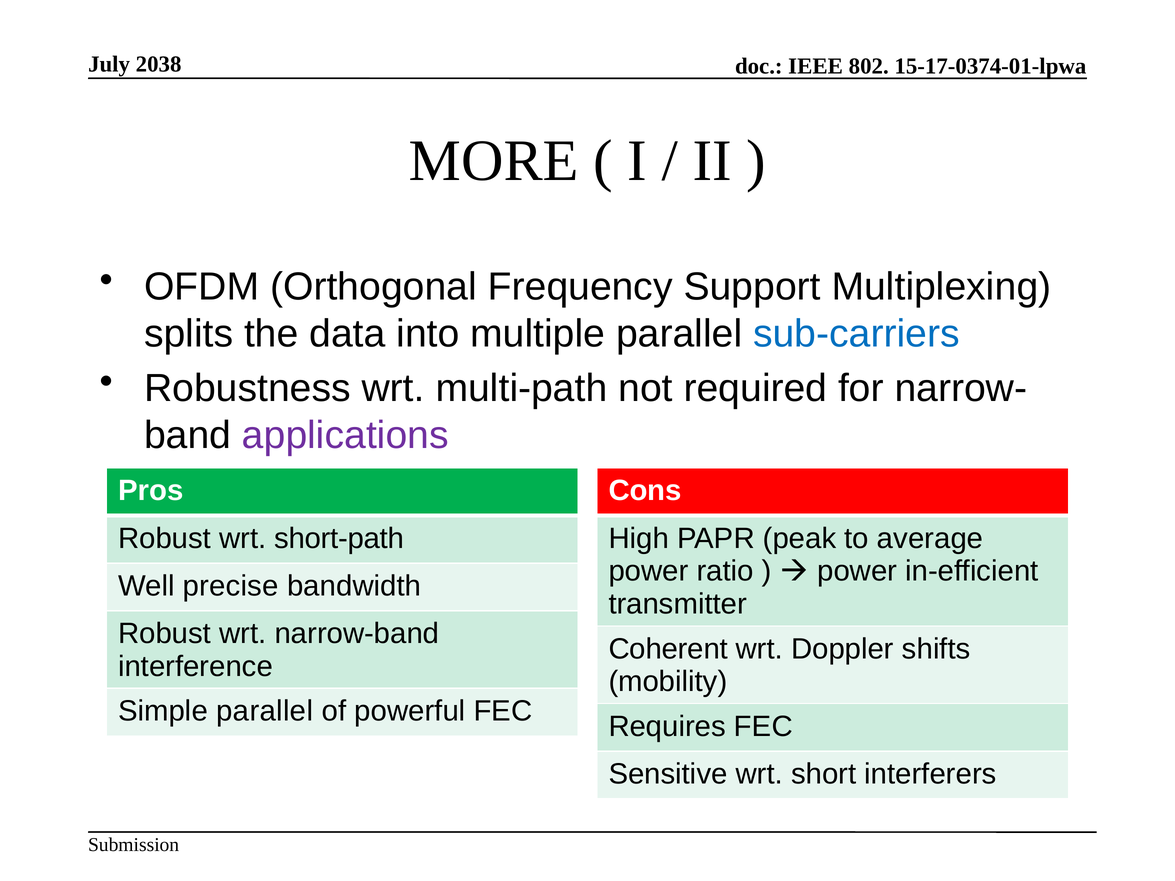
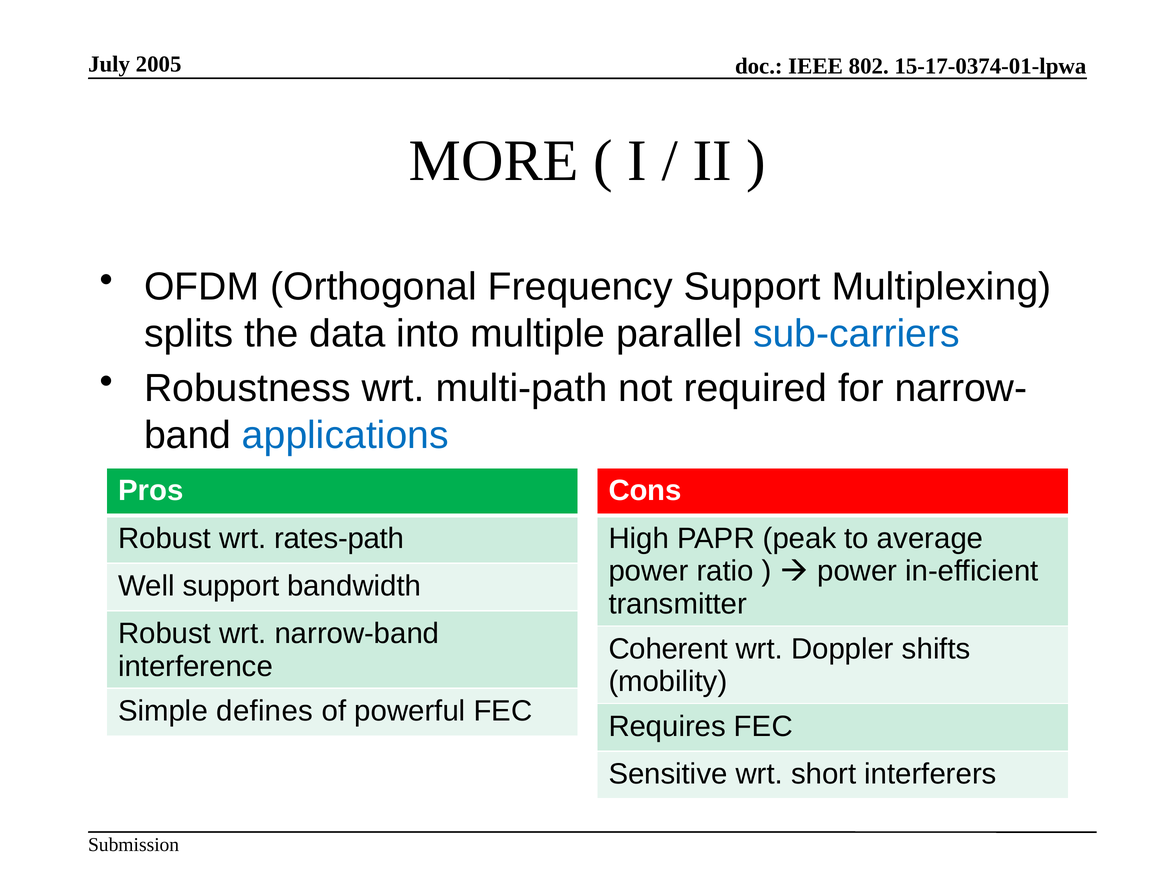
2038: 2038 -> 2005 (159, 64)
applications colour: purple -> blue (345, 436)
short-path: short-path -> rates-path (339, 539)
Well precise: precise -> support (231, 586)
Simple parallel: parallel -> defines (265, 711)
